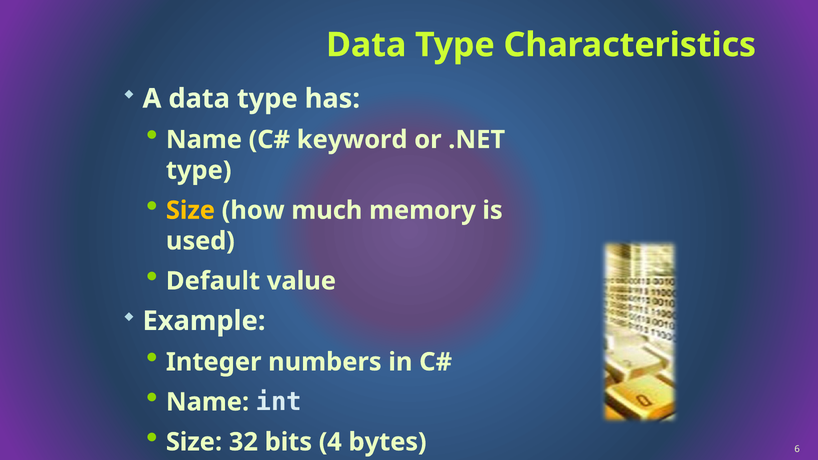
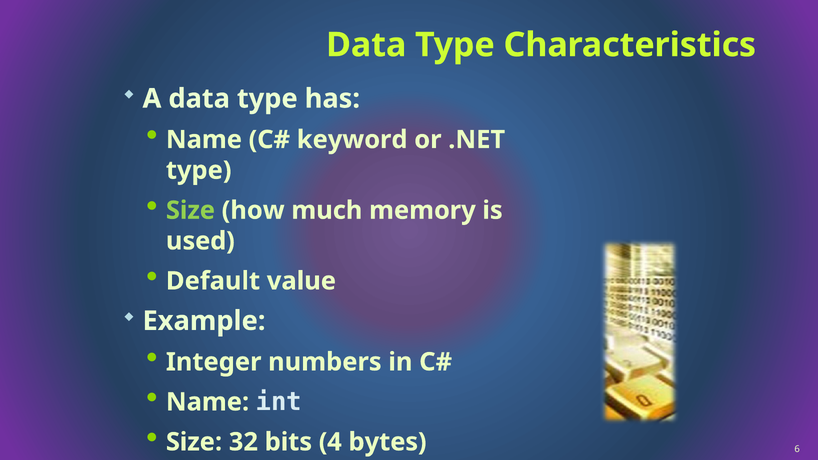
Size colour: yellow -> light green (190, 210)
